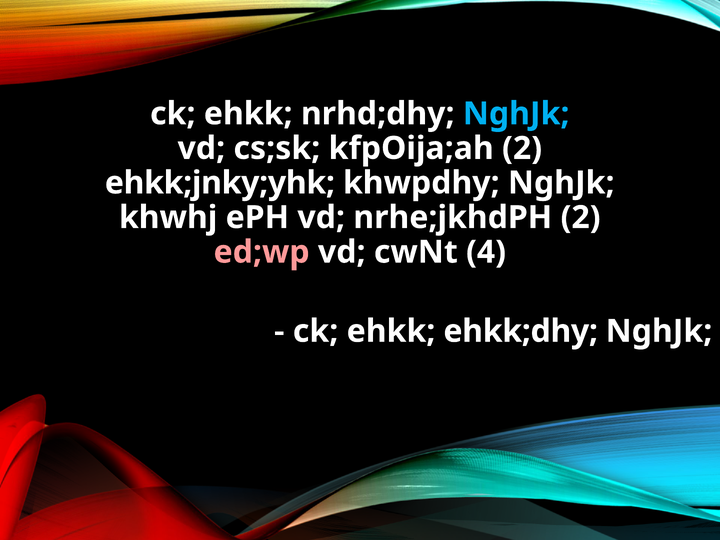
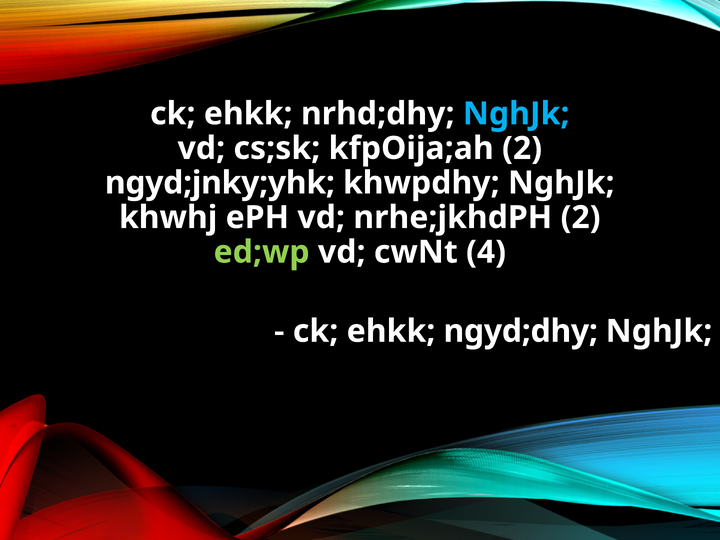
ehkk;jnky;yhk: ehkk;jnky;yhk -> ngyd;jnky;yhk (220, 183)
ed;wp colour: pink -> light green (262, 252)
ehkk;dhy: ehkk;dhy -> ngyd;dhy (521, 331)
